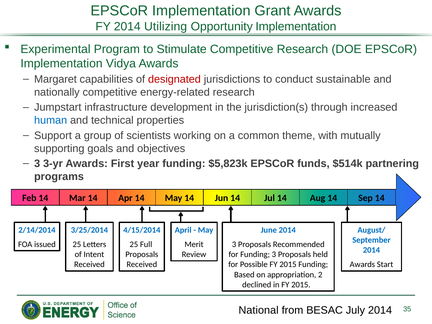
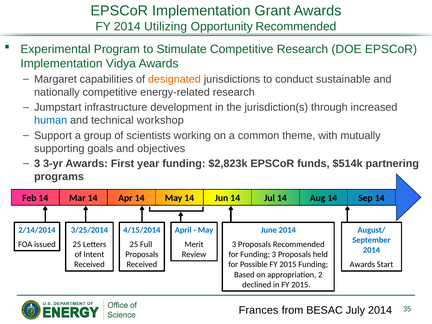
Opportunity Implementation: Implementation -> Recommended (296, 27)
designated colour: red -> orange (174, 79)
properties: properties -> workshop (160, 120)
$5,823k: $5,823k -> $2,823k (228, 164)
National: National -> Frances (259, 310)
